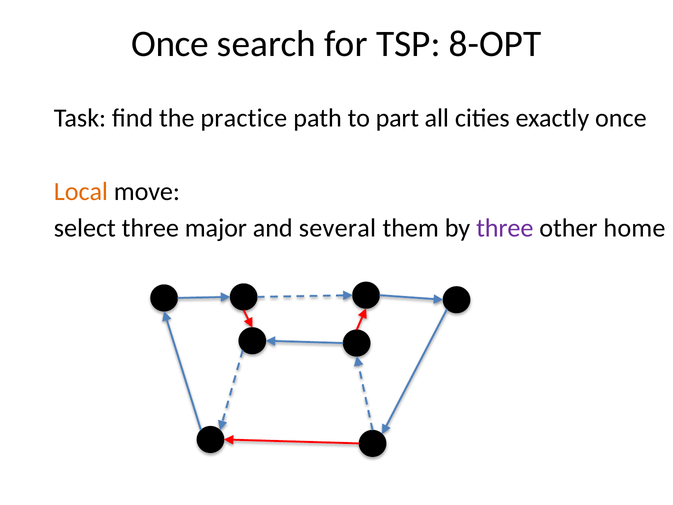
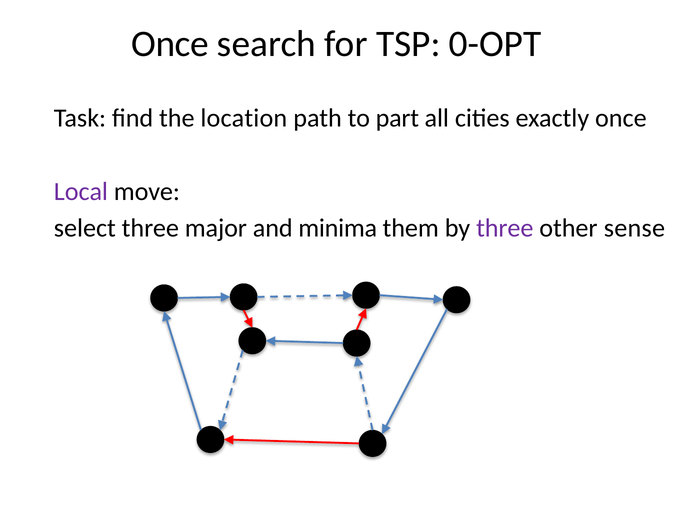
8-OPT: 8-OPT -> 0-OPT (495, 44)
practice: practice -> location (244, 118)
Local colour: orange -> purple (81, 191)
several: several -> minima (338, 228)
home: home -> sense (634, 228)
